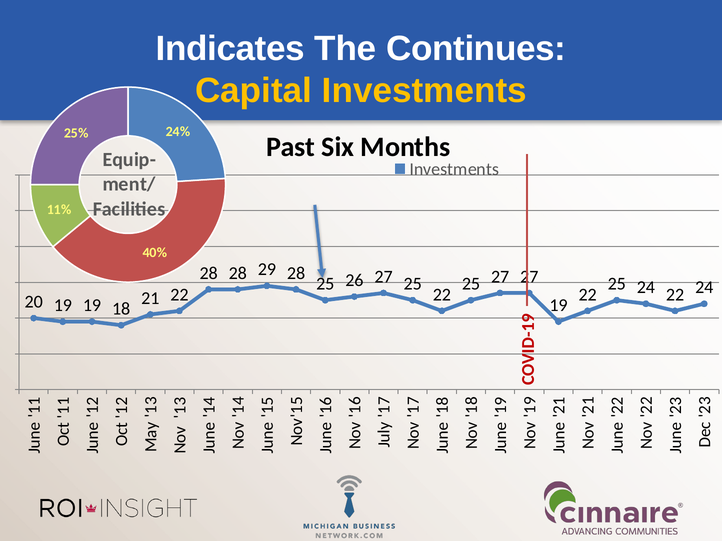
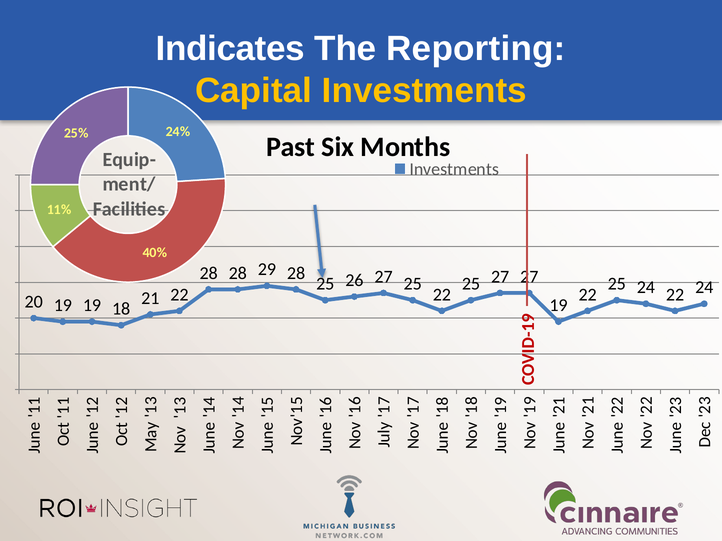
Continues: Continues -> Reporting (476, 49)
